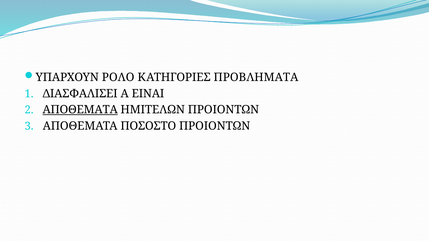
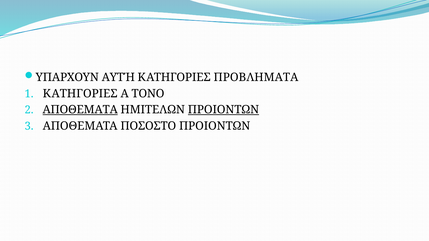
ΡΟΛΟ: ΡΟΛΟ -> ΑΥΤΉ (118, 77)
ΔΙΑΣΦΑΛΙΣΕΙ: ΔΙΑΣΦΑΛΙΣΕΙ -> ΚΑΤΗΓΟΡΙΕΣ (80, 94)
EINAI: EINAI -> ΤΟΝΟ (148, 94)
ΠΡΟΙΟΝΤΩΝ underline: none -> present (223, 110)
